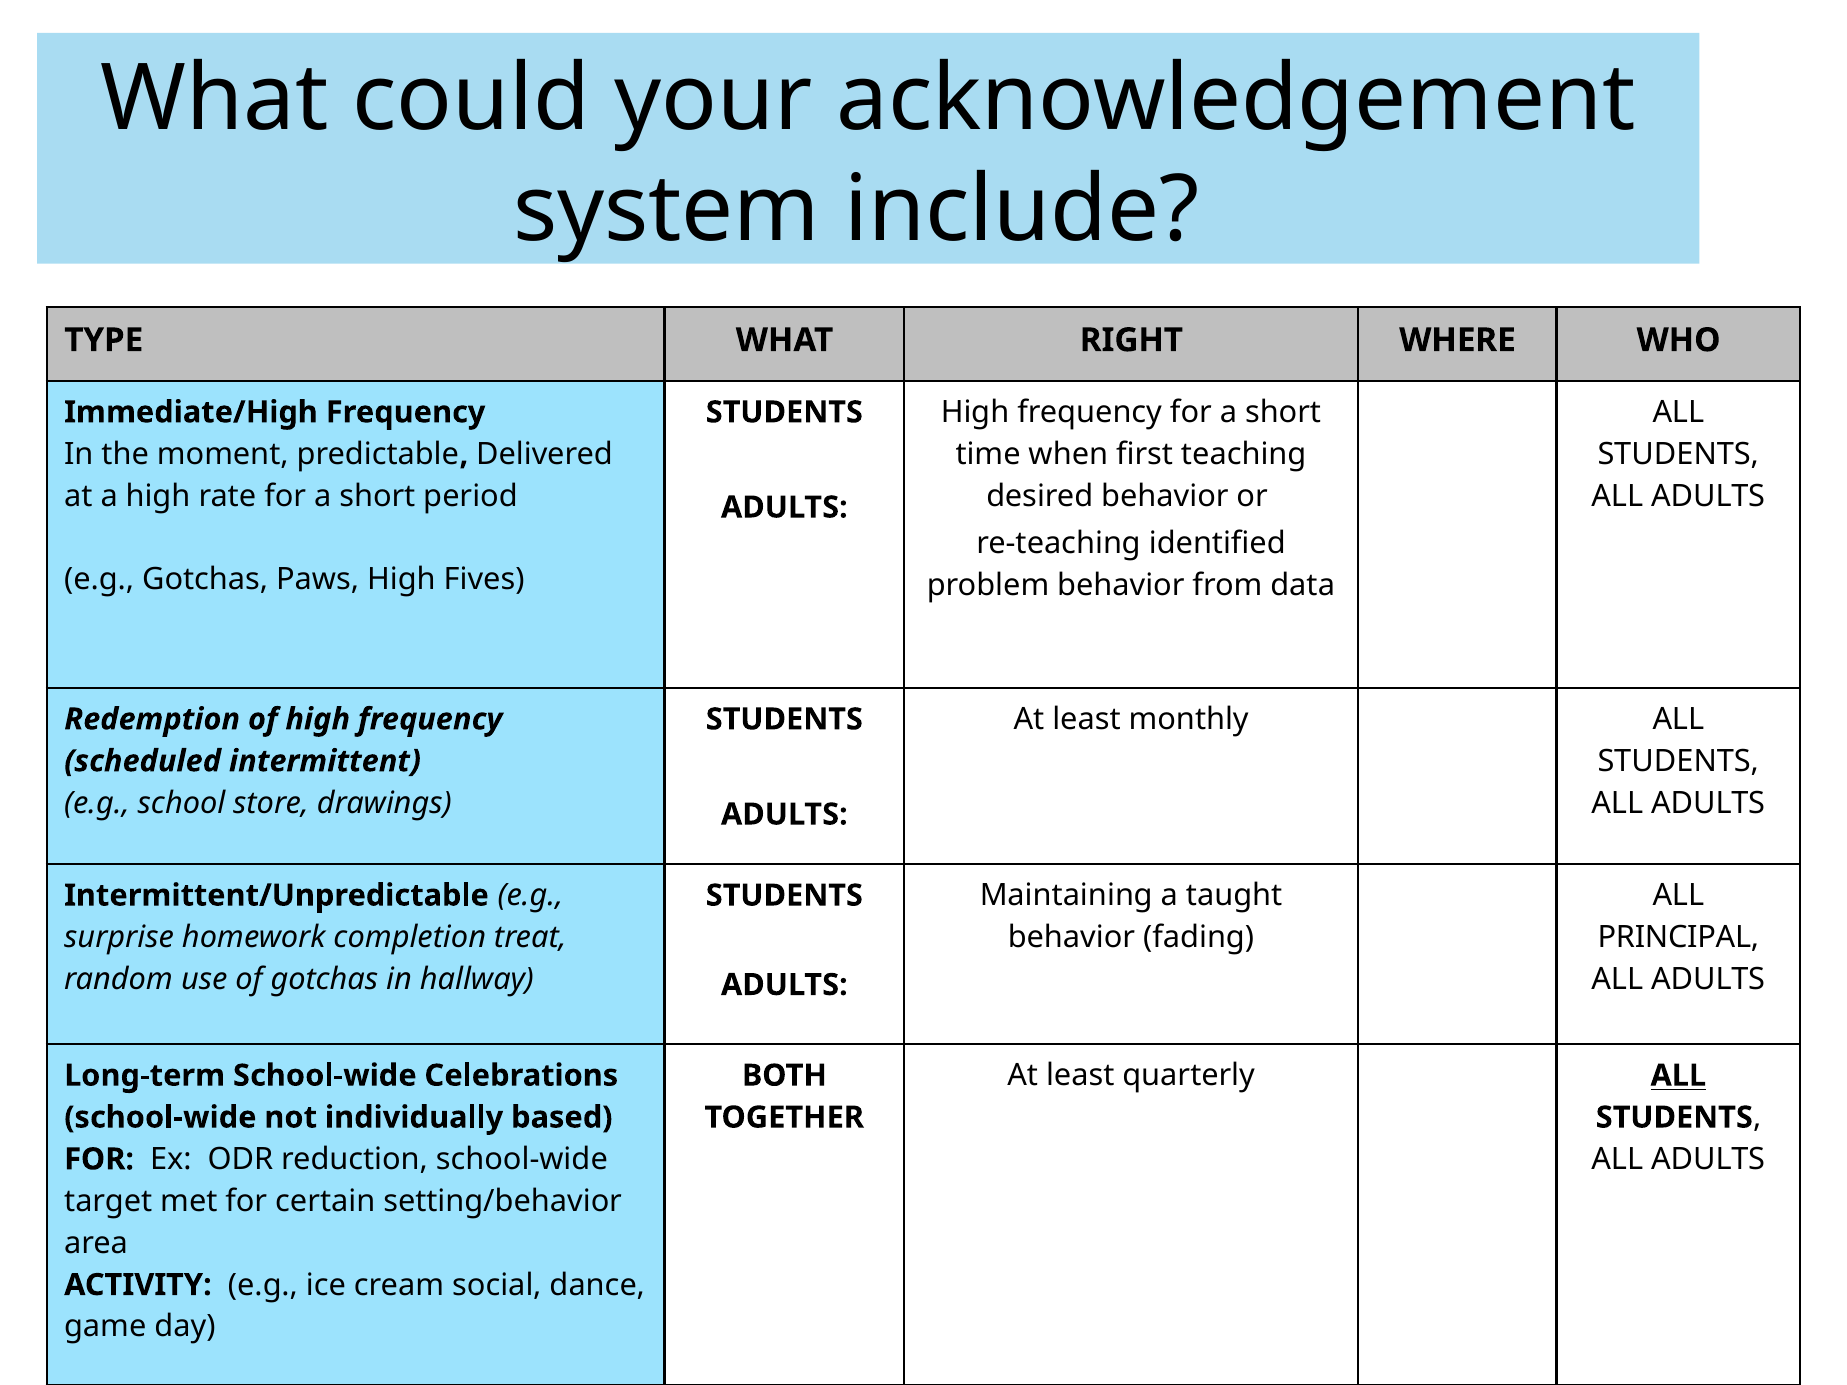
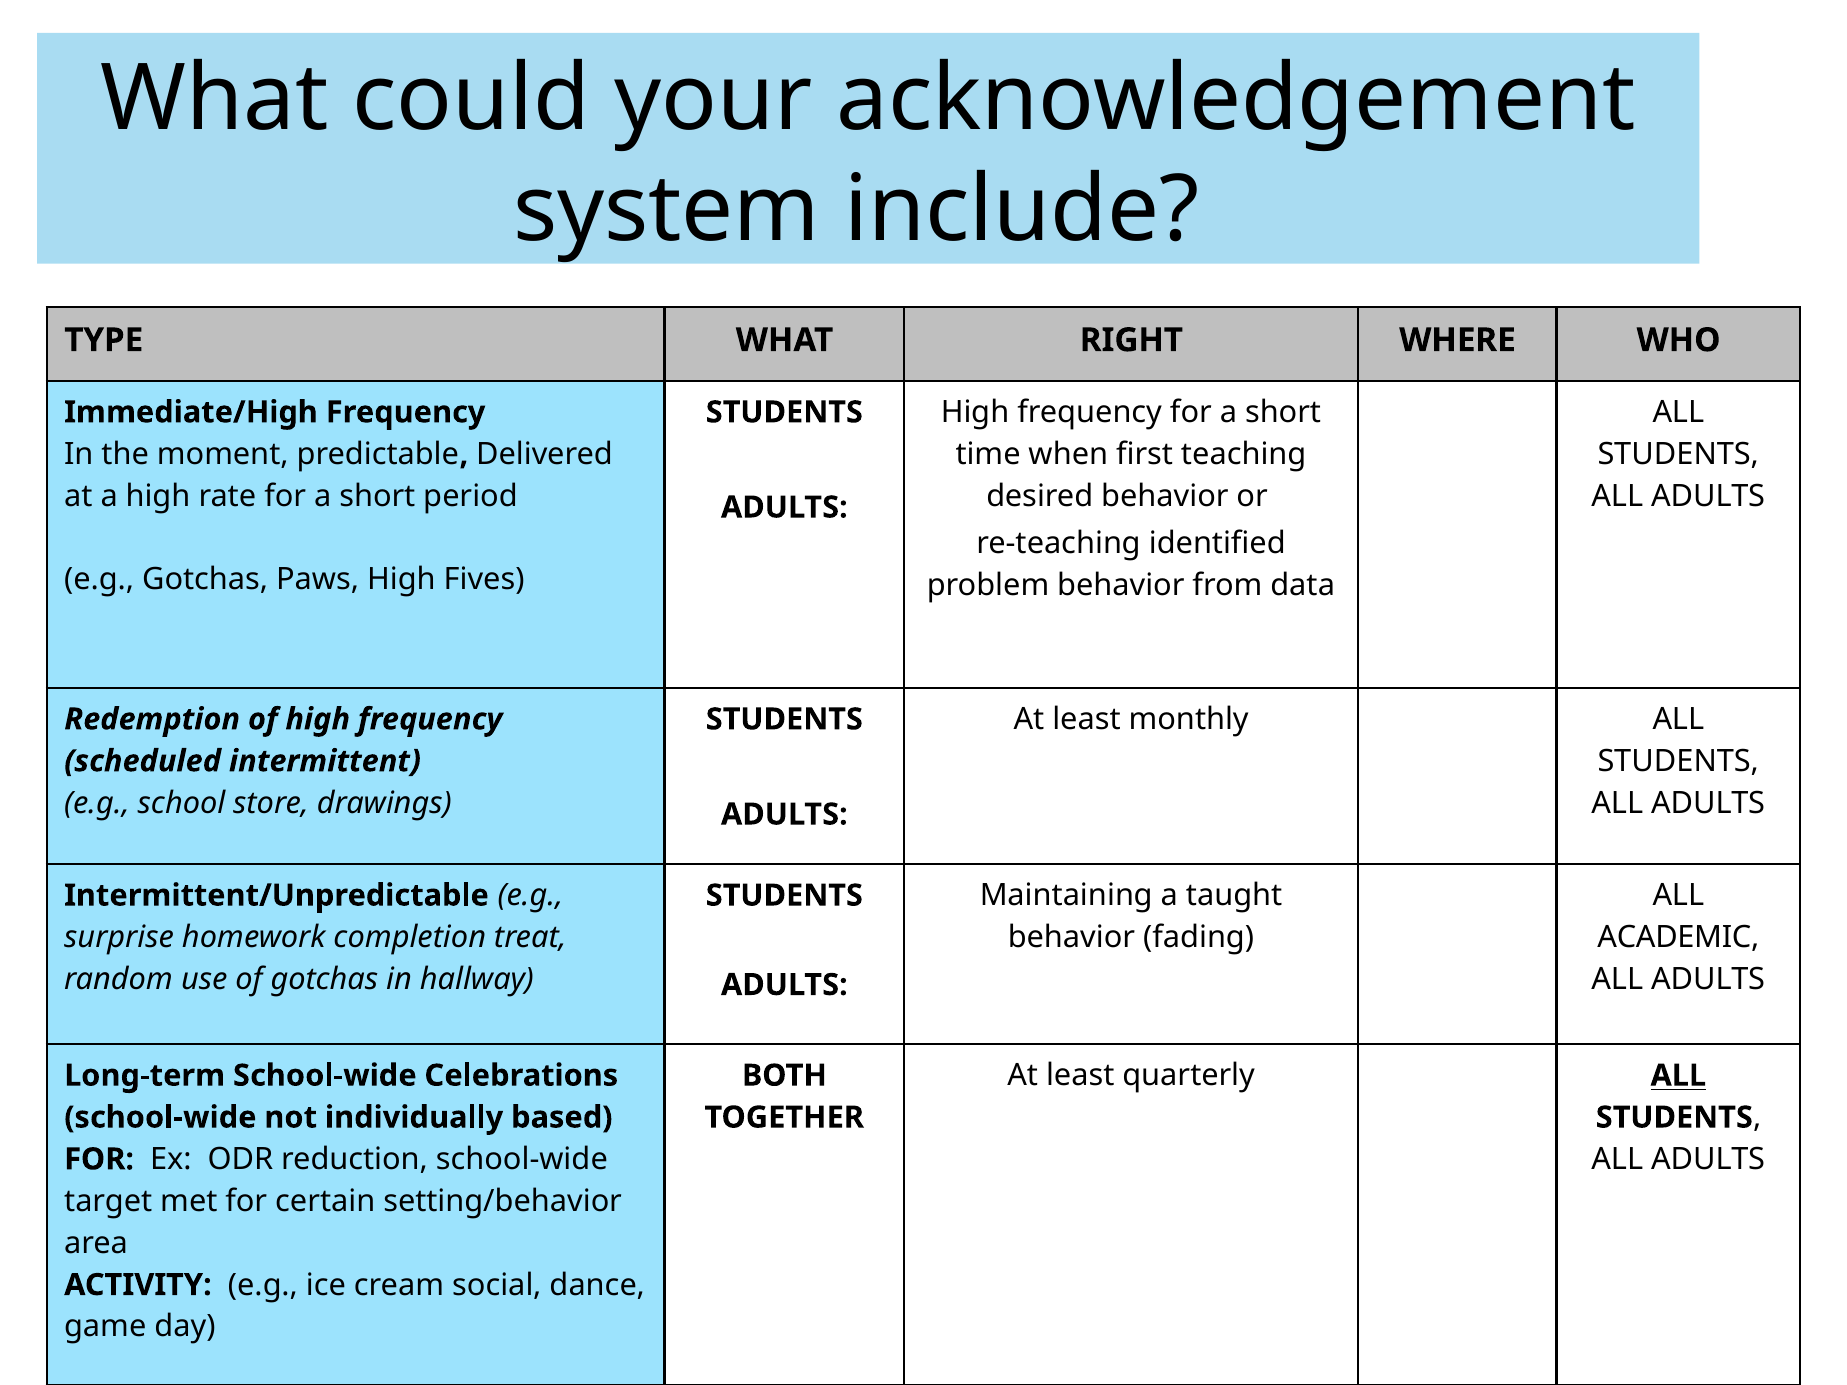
PRINCIPAL: PRINCIPAL -> ACADEMIC (1678, 937)
